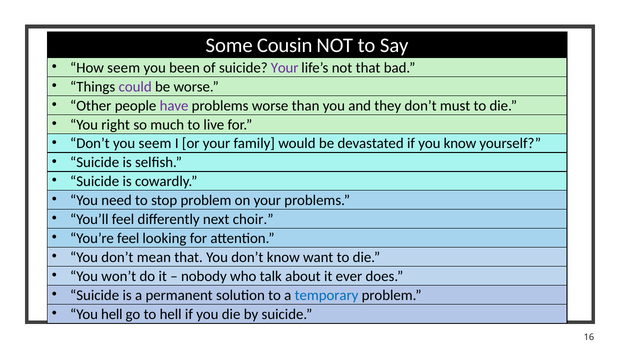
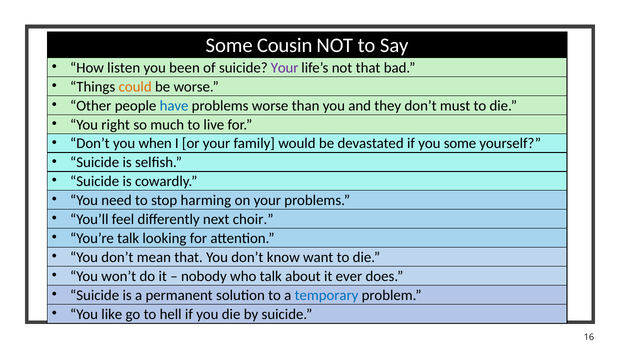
How seem: seem -> listen (124, 68)
could colour: purple -> orange (135, 87)
have colour: purple -> blue (174, 106)
you seem: seem -> when (155, 143)
you know: know -> some (460, 143)
stop problem: problem -> harming (206, 200)
You’re feel: feel -> talk (128, 238)
You hell: hell -> like (112, 314)
